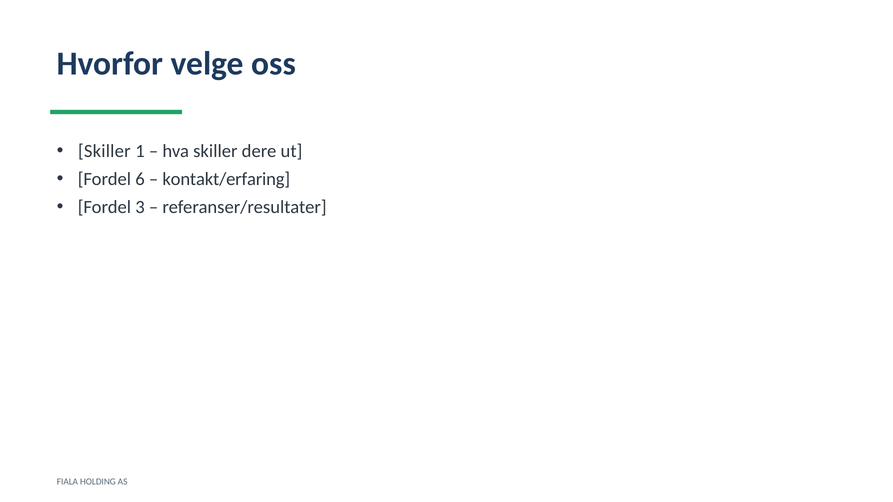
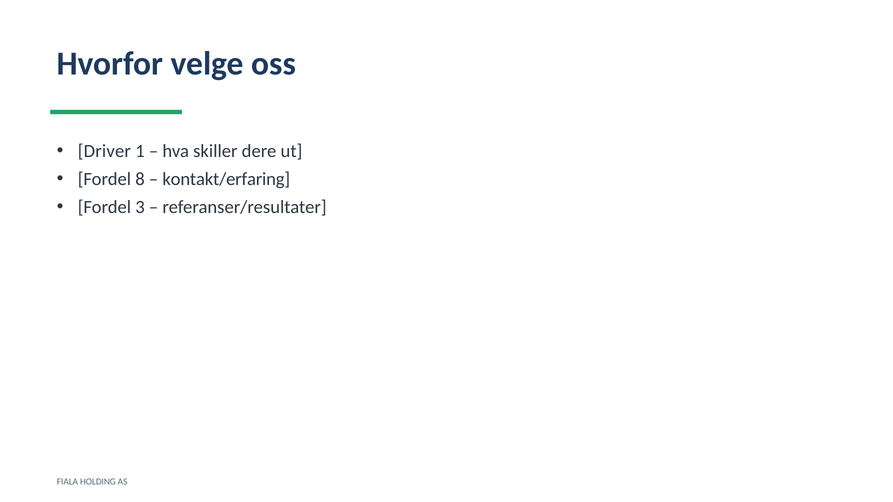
Skiller: Skiller -> Driver (104, 151)
6: 6 -> 8 (140, 179)
